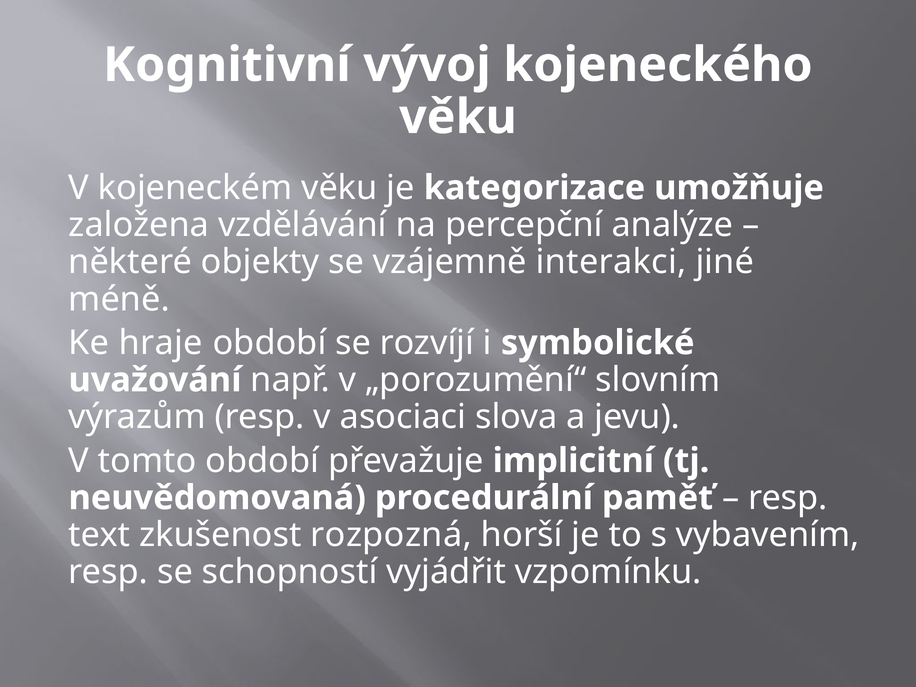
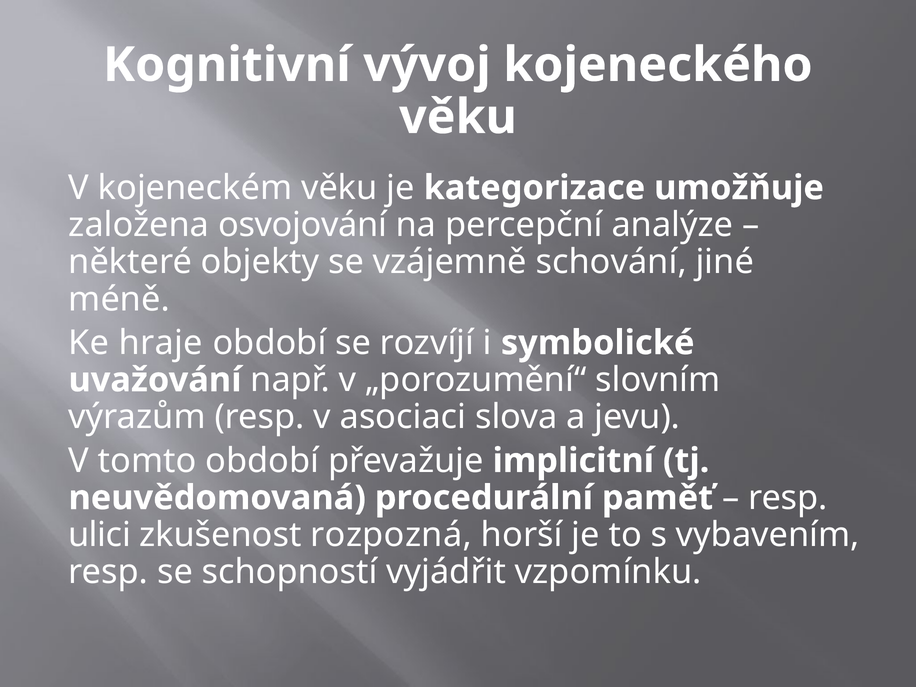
vzdělávání: vzdělávání -> osvojování (303, 225)
interakci: interakci -> schování (611, 262)
text: text -> ulici (100, 535)
